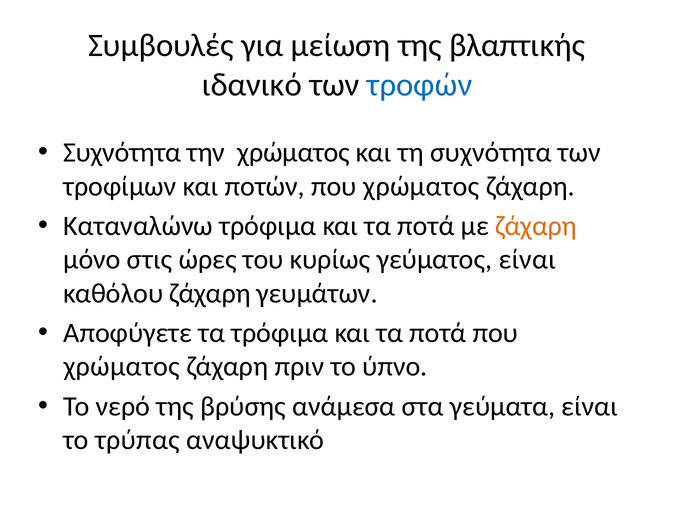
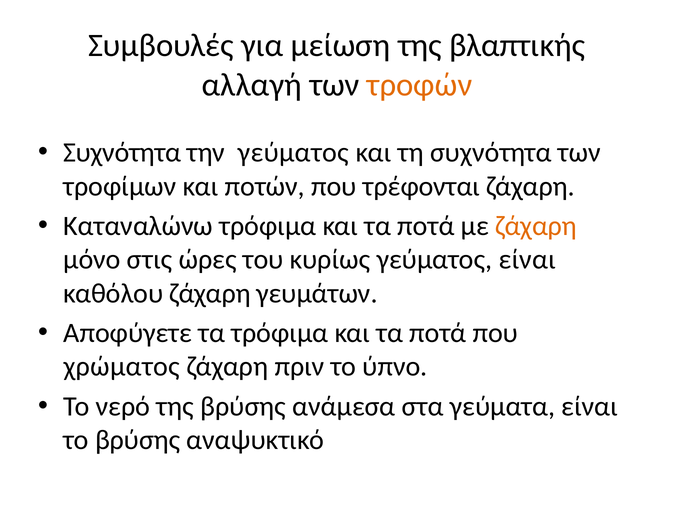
ιδανικό: ιδανικό -> αλλαγή (252, 85)
τροφών colour: blue -> orange (420, 85)
την χρώματος: χρώματος -> γεύματος (293, 153)
ποτών που χρώματος: χρώματος -> τρέφονται (422, 187)
το τρύπας: τρύπας -> βρύσης (138, 440)
